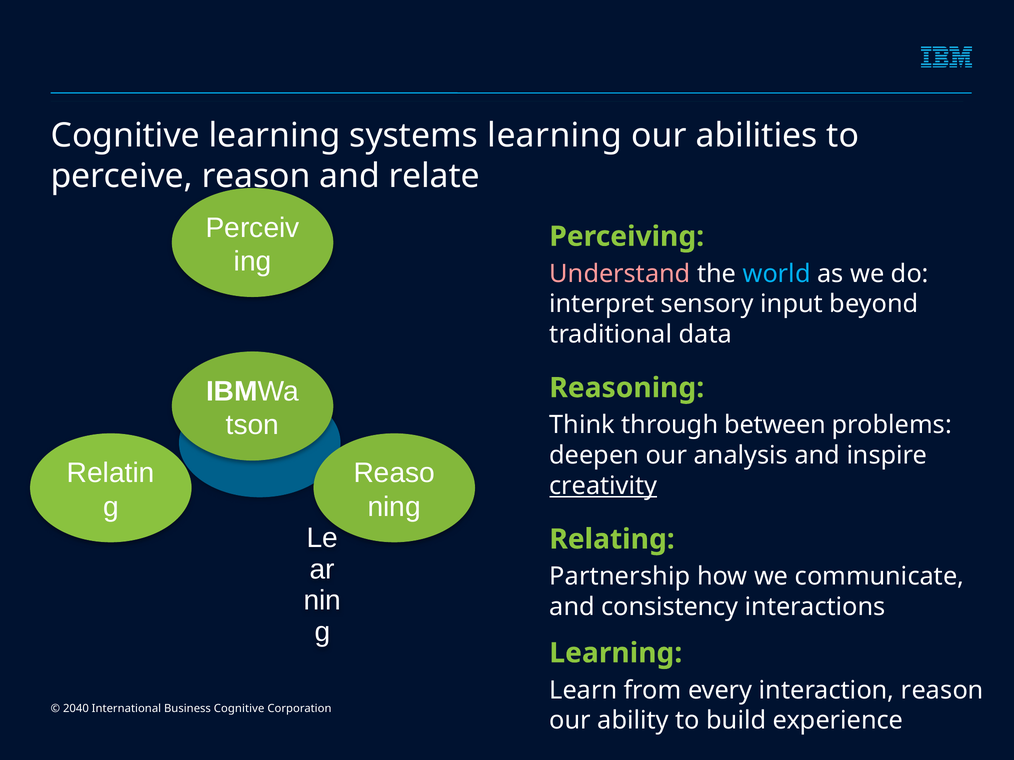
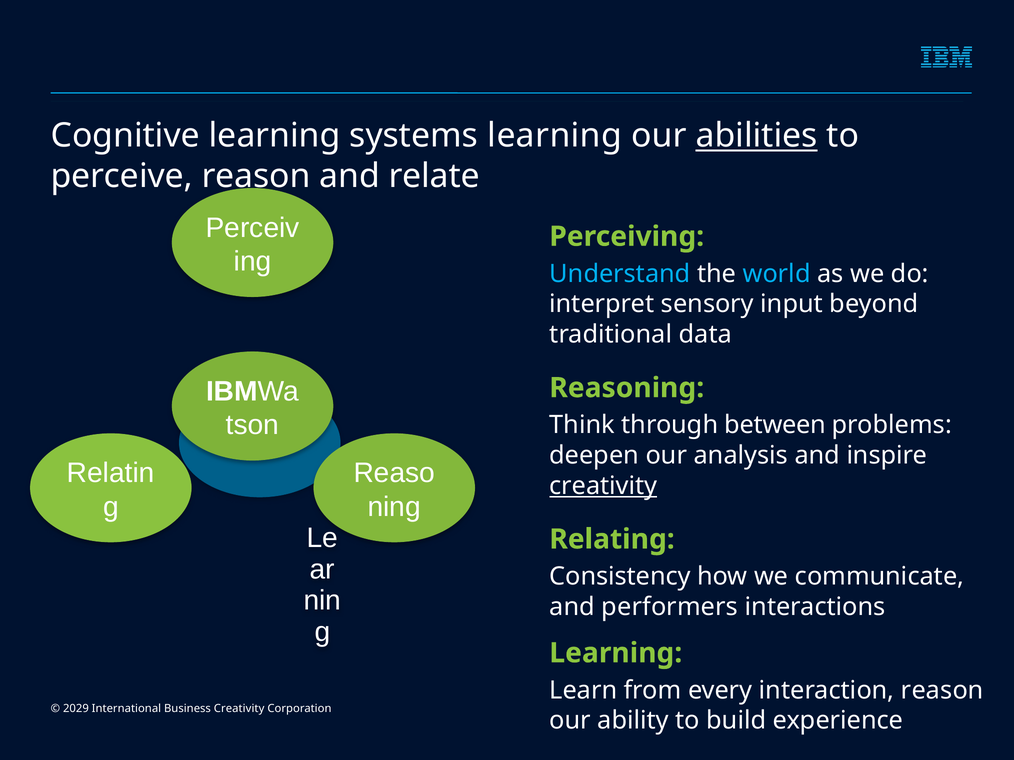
abilities underline: none -> present (757, 136)
Understand colour: pink -> light blue (620, 274)
Partnership: Partnership -> Consistency (620, 577)
consistency: consistency -> performers (670, 607)
2040: 2040 -> 2029 (76, 709)
Business Cognitive: Cognitive -> Creativity (239, 709)
